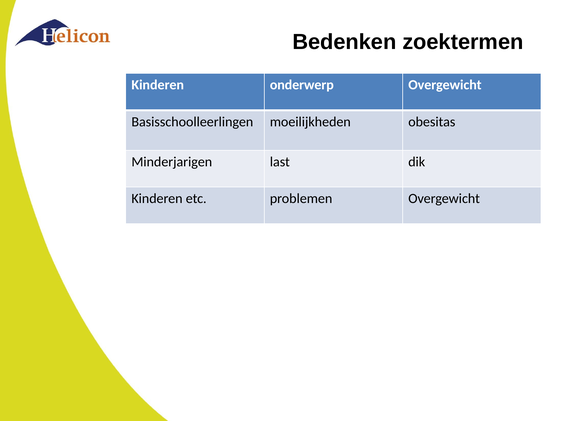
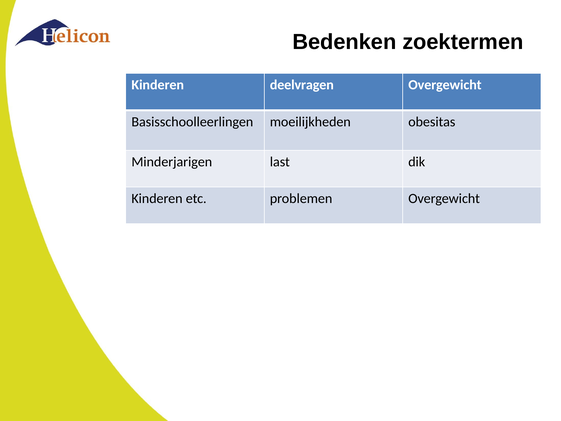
onderwerp: onderwerp -> deelvragen (302, 85)
